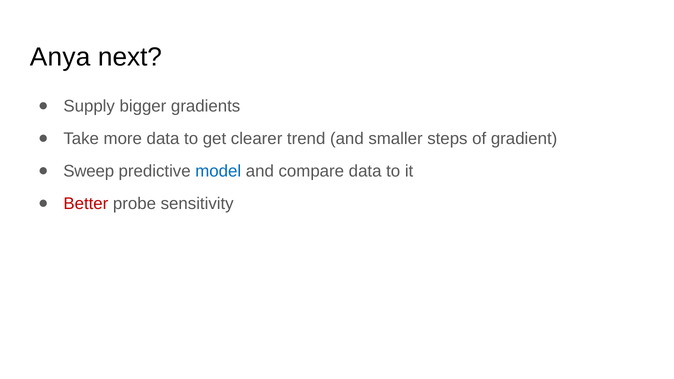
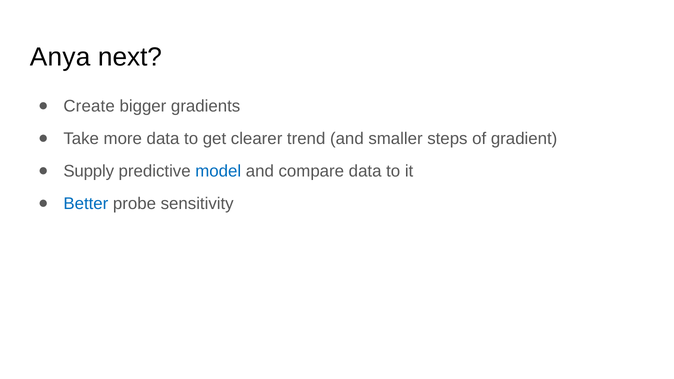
Supply: Supply -> Create (89, 106)
Sweep: Sweep -> Supply (89, 171)
Better colour: red -> blue (86, 204)
